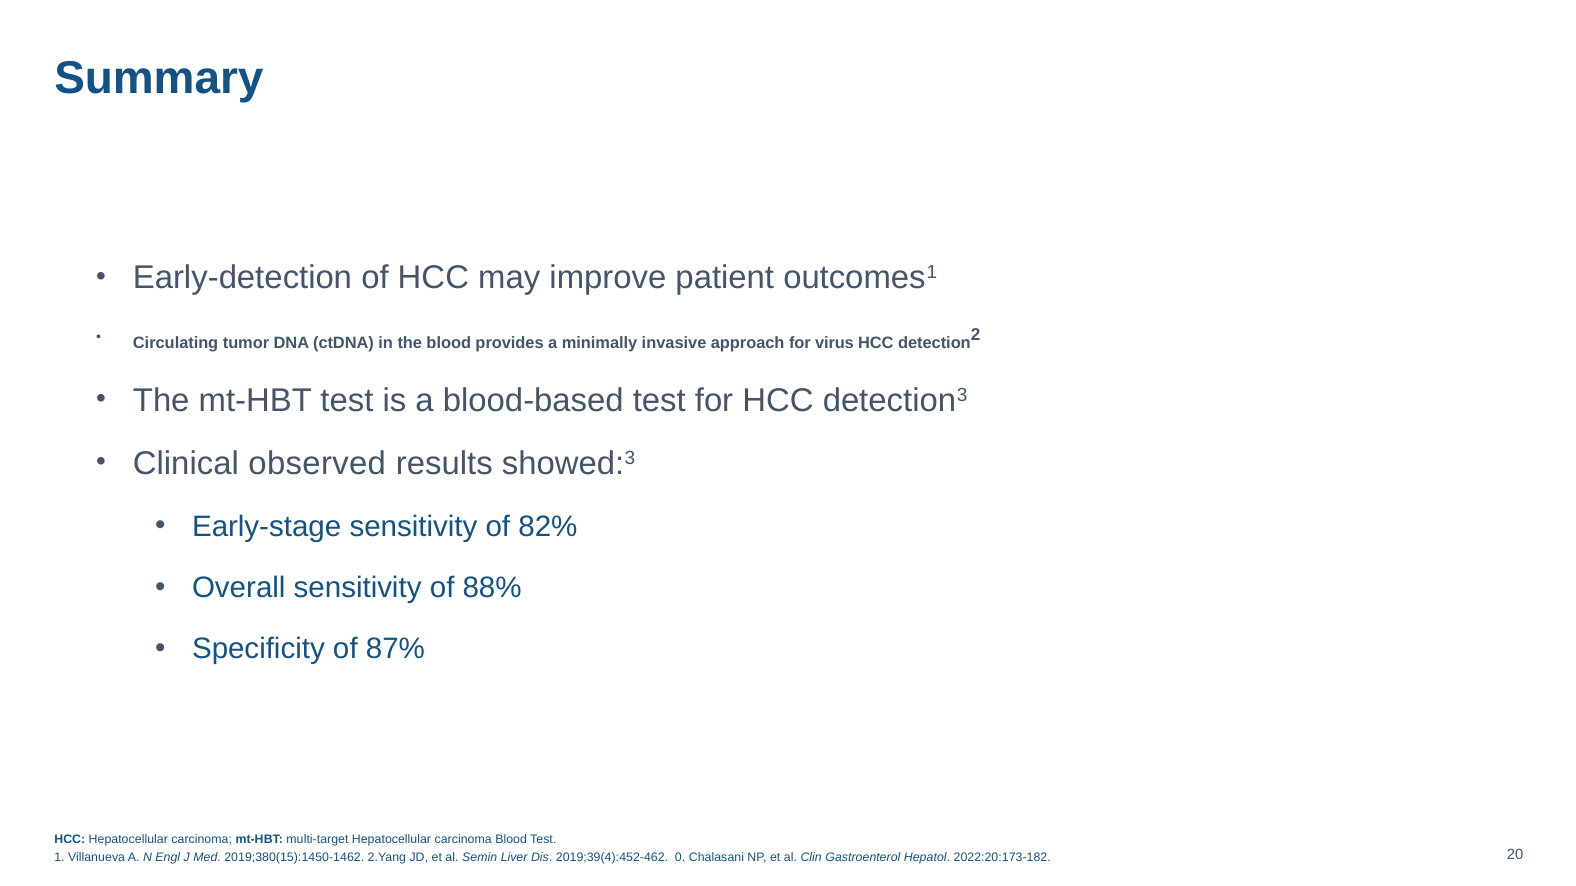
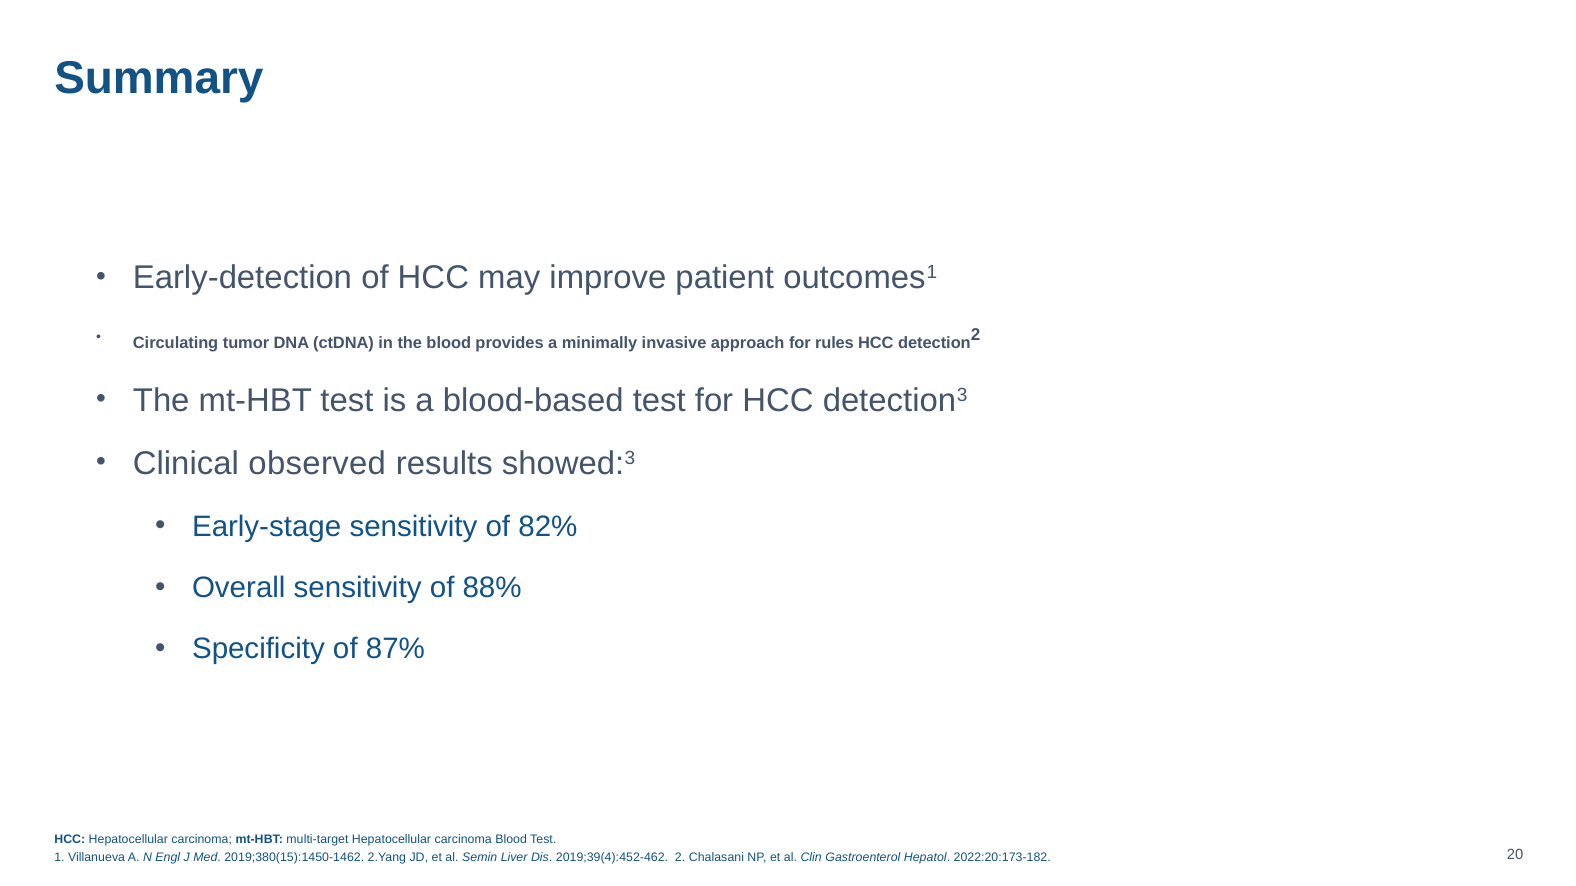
virus: virus -> rules (834, 344)
2019;39(4):452-462 0: 0 -> 2 (680, 858)
